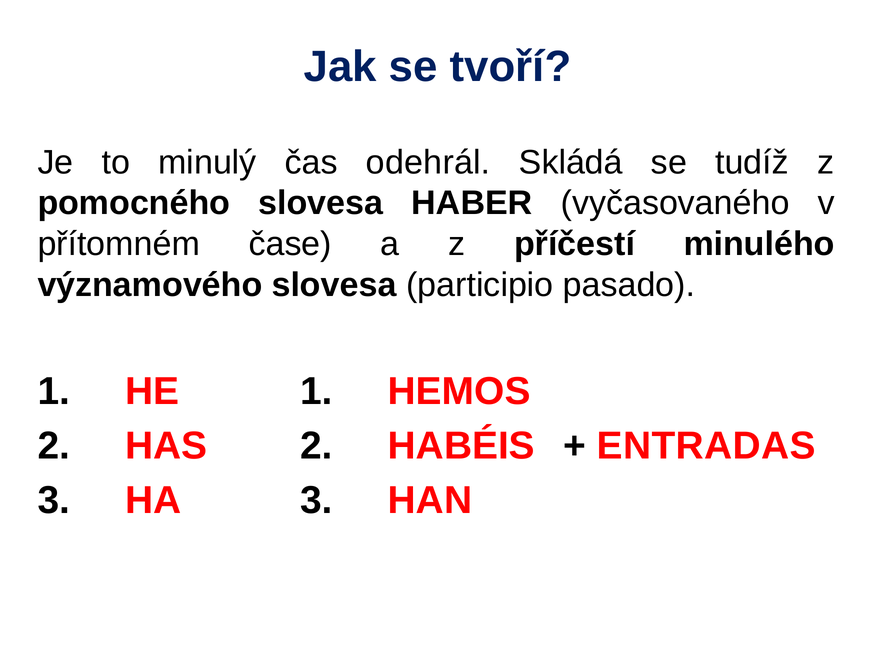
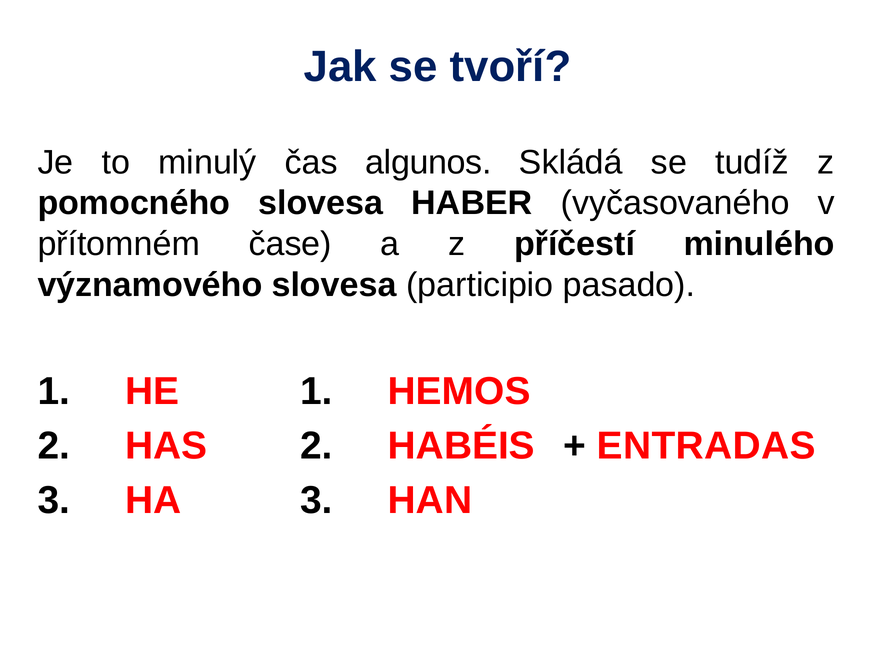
odehrál: odehrál -> algunos (428, 162)
